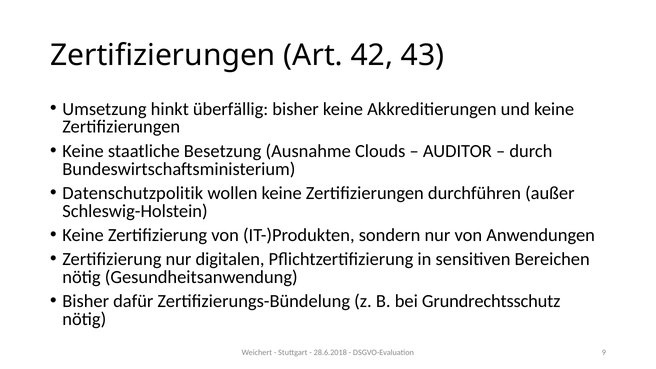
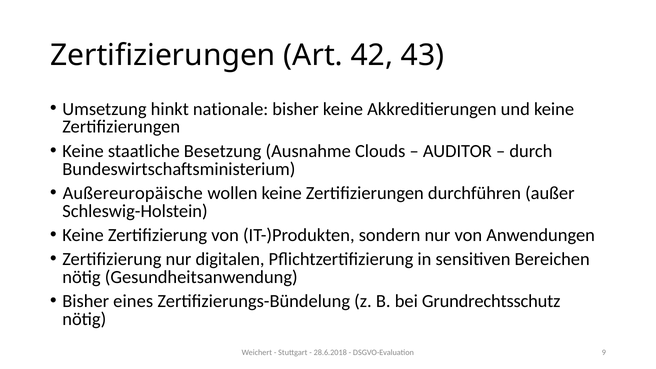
überfällig: überfällig -> nationale (231, 109)
Datenschutzpolitik: Datenschutzpolitik -> Außereuropäische (133, 193)
dafür: dafür -> eines (133, 301)
